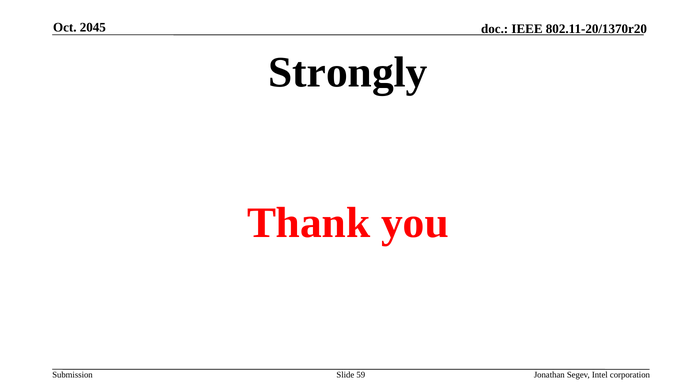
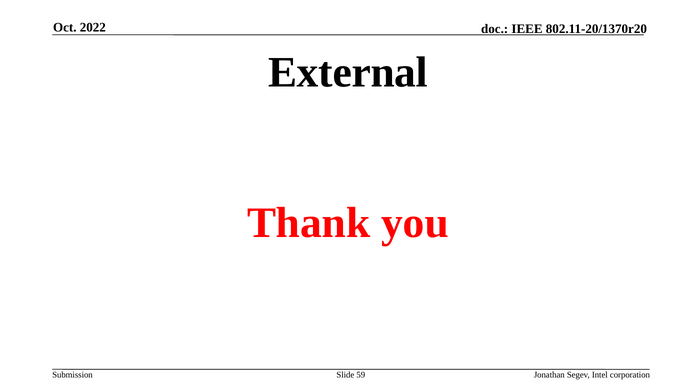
2045: 2045 -> 2022 (93, 28)
Strongly: Strongly -> External (348, 73)
